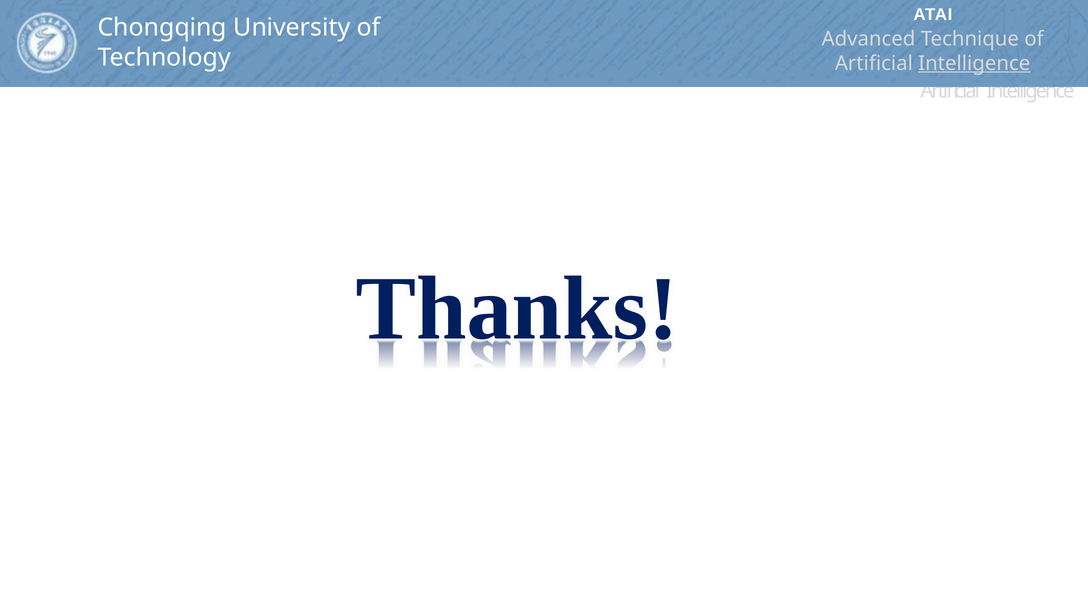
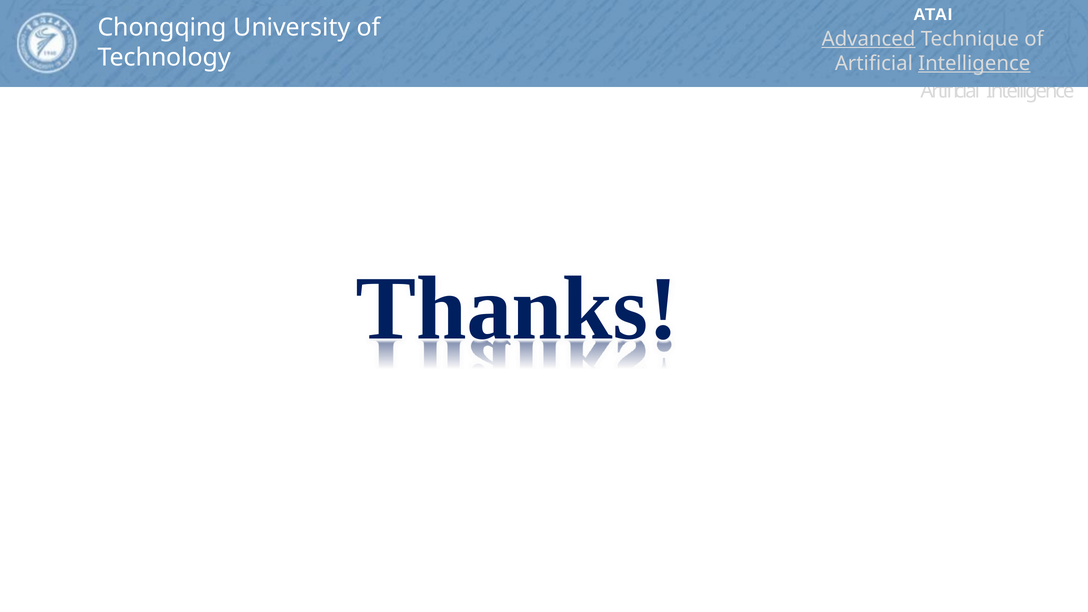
Advanced underline: none -> present (869, 39)
